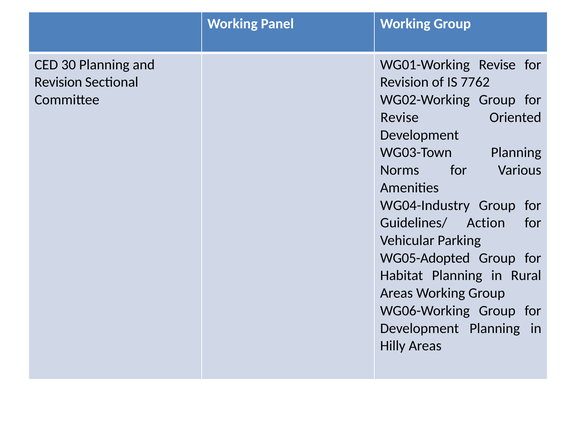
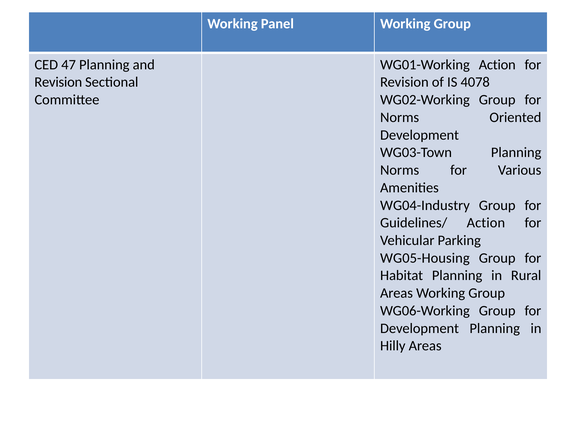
30: 30 -> 47 (69, 65)
WG01-Working Revise: Revise -> Action (497, 65)
7762: 7762 -> 4078 (475, 82)
Revise: Revise -> Norms (400, 117)
WG05-Adopted: WG05-Adopted -> WG05-Housing (425, 258)
